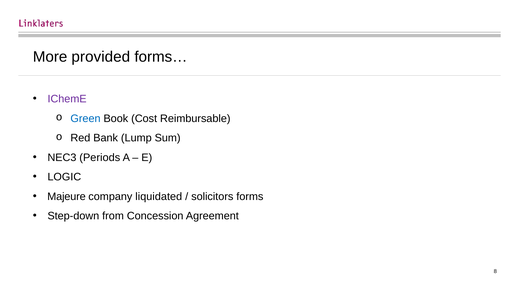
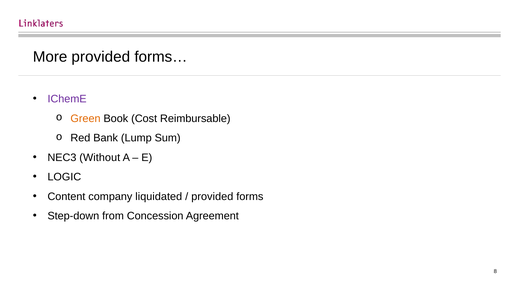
Green colour: blue -> orange (86, 118)
Periods: Periods -> Without (100, 157)
Majeure: Majeure -> Content (66, 196)
solicitors: solicitors -> provided (212, 196)
